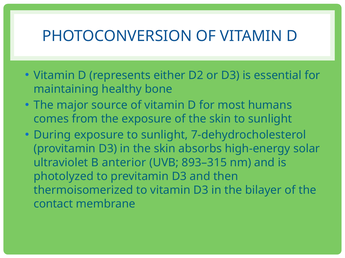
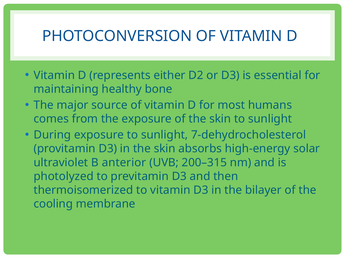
893–315: 893–315 -> 200–315 (204, 163)
contact: contact -> cooling (53, 204)
